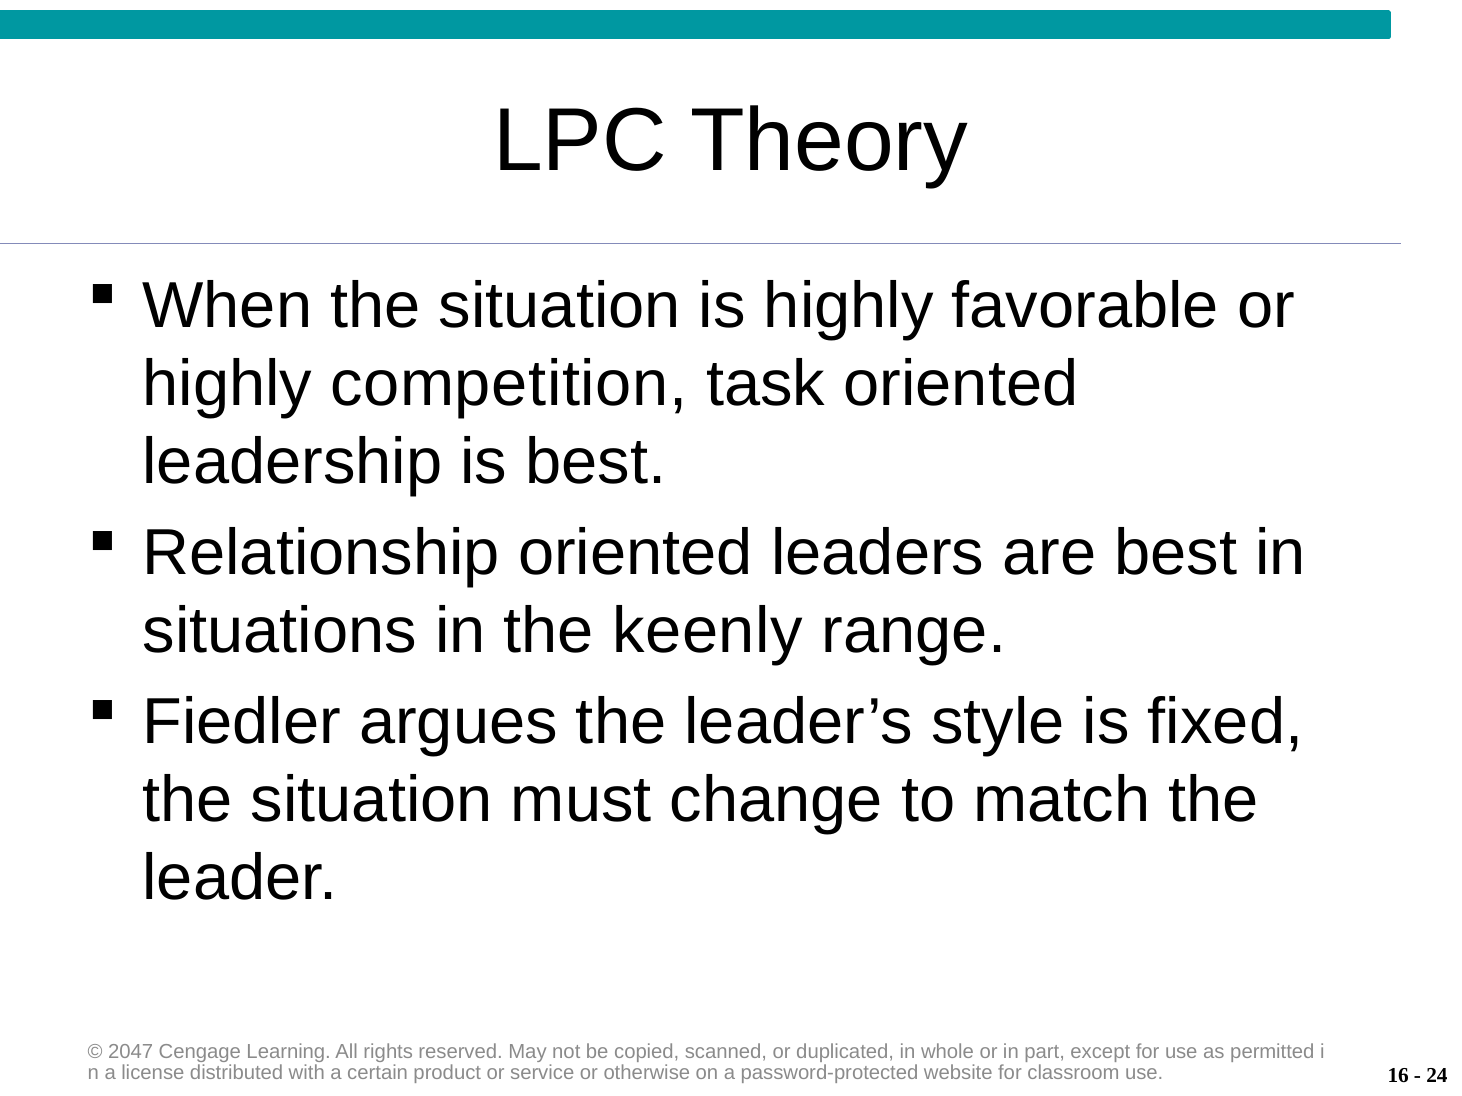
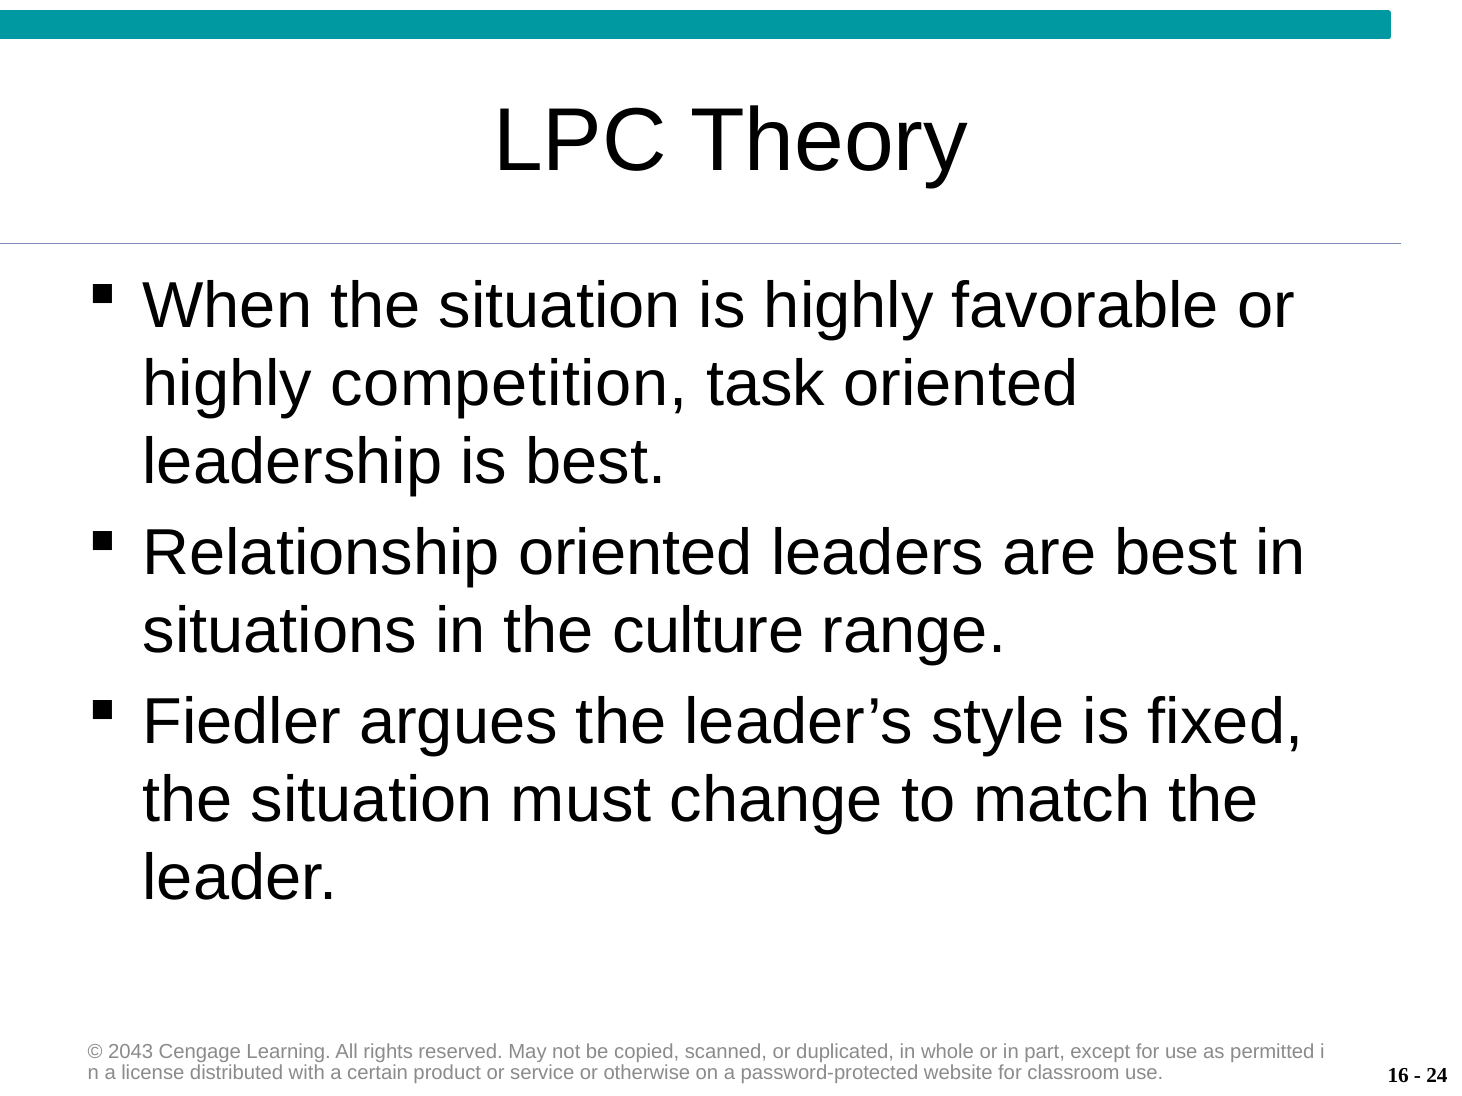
keenly: keenly -> culture (708, 632)
2047: 2047 -> 2043 (131, 1053)
